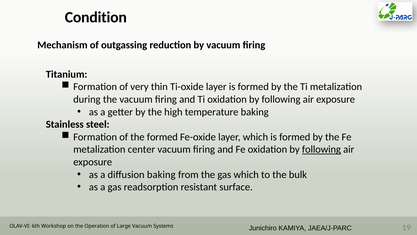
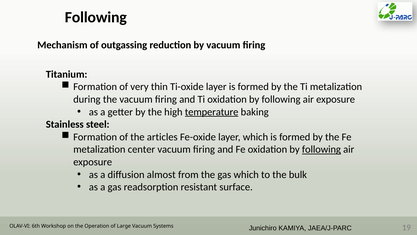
Condition: Condition -> Following (96, 17)
temperature underline: none -> present (212, 112)
the formed: formed -> articles (162, 137)
diffusion baking: baking -> almost (161, 174)
